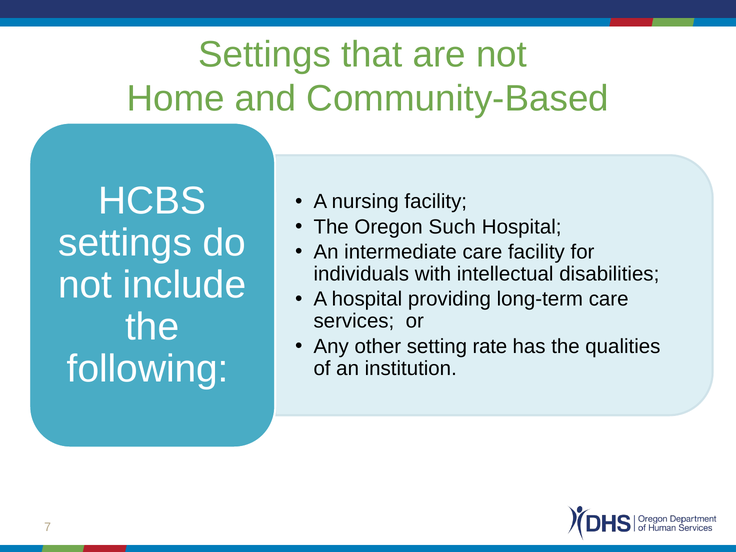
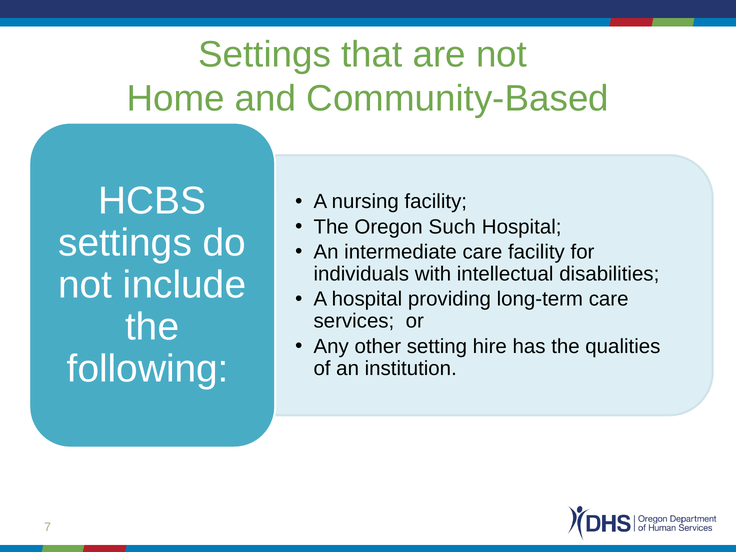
rate: rate -> hire (490, 346)
